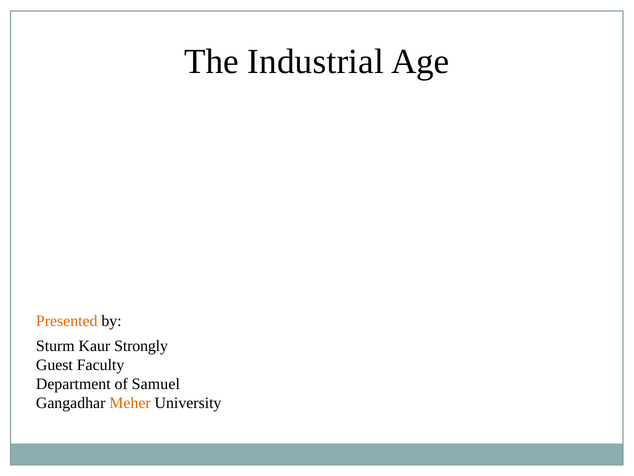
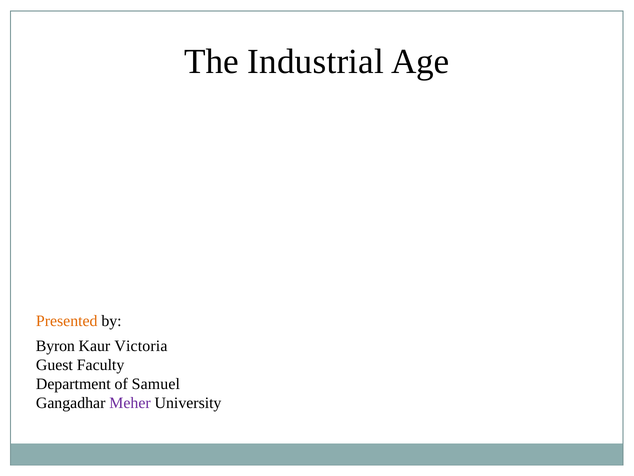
Sturm: Sturm -> Byron (55, 346)
Strongly: Strongly -> Victoria (141, 346)
Meher colour: orange -> purple (130, 403)
